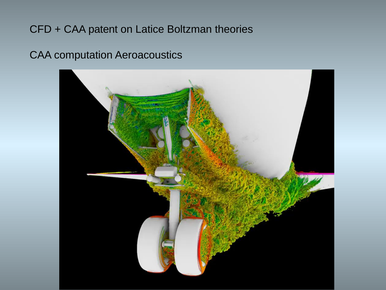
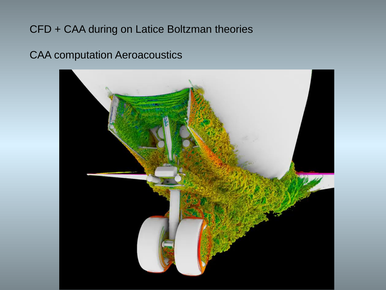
patent: patent -> during (103, 29)
